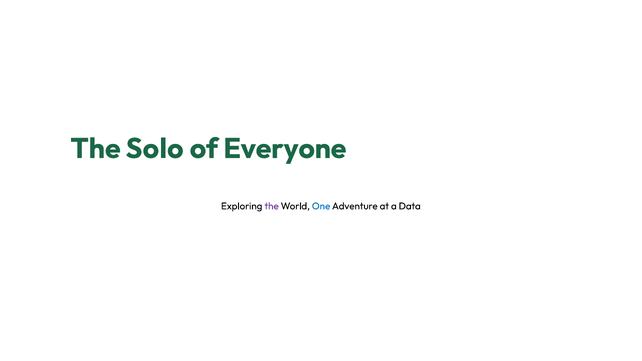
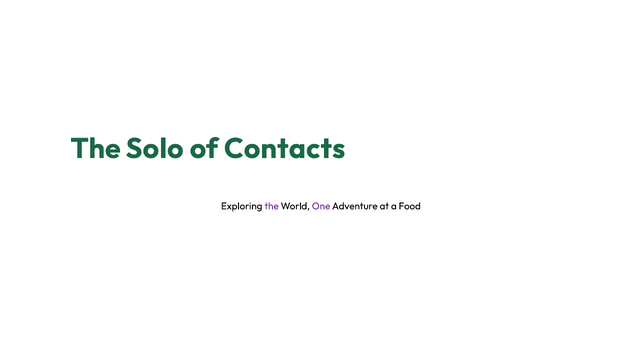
Everyone: Everyone -> Contacts (285, 149)
One colour: blue -> purple (321, 206)
Data: Data -> Food (410, 206)
